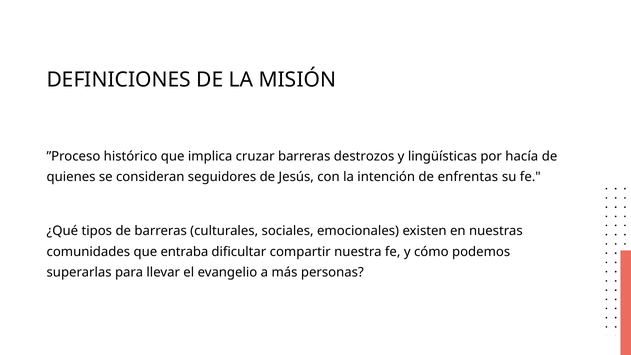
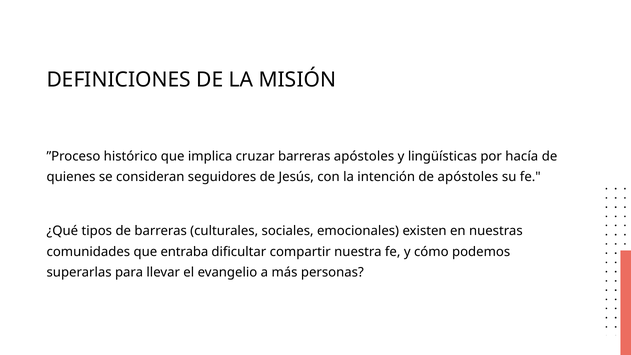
barreras destrozos: destrozos -> apóstoles (364, 156)
de enfrentas: enfrentas -> apóstoles (468, 177)
